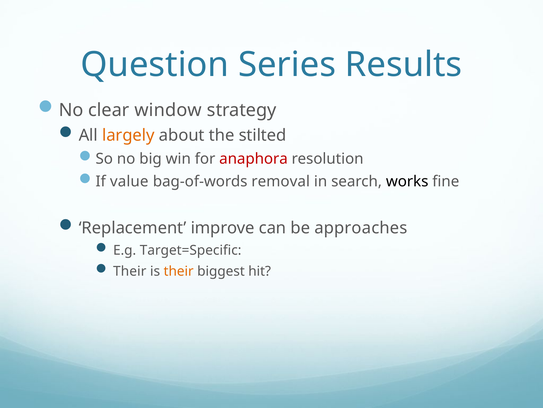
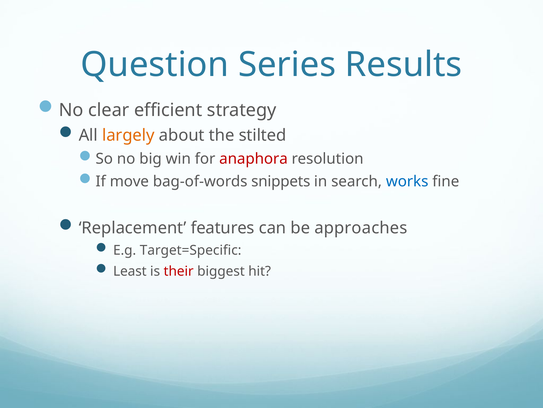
window: window -> efficient (168, 110)
value: value -> move (129, 181)
removal: removal -> snippets (281, 181)
works colour: black -> blue (407, 181)
improve: improve -> features (223, 227)
Their: Their -> Least (130, 271)
their colour: orange -> red (179, 271)
